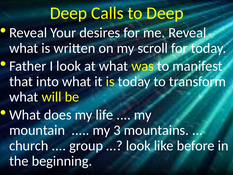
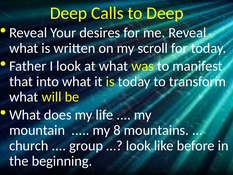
3: 3 -> 8 (117, 130)
